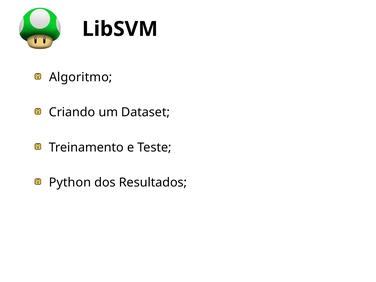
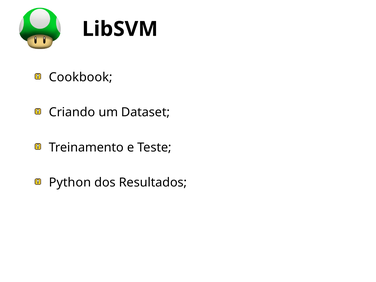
Algoritmo: Algoritmo -> Cookbook (81, 77)
